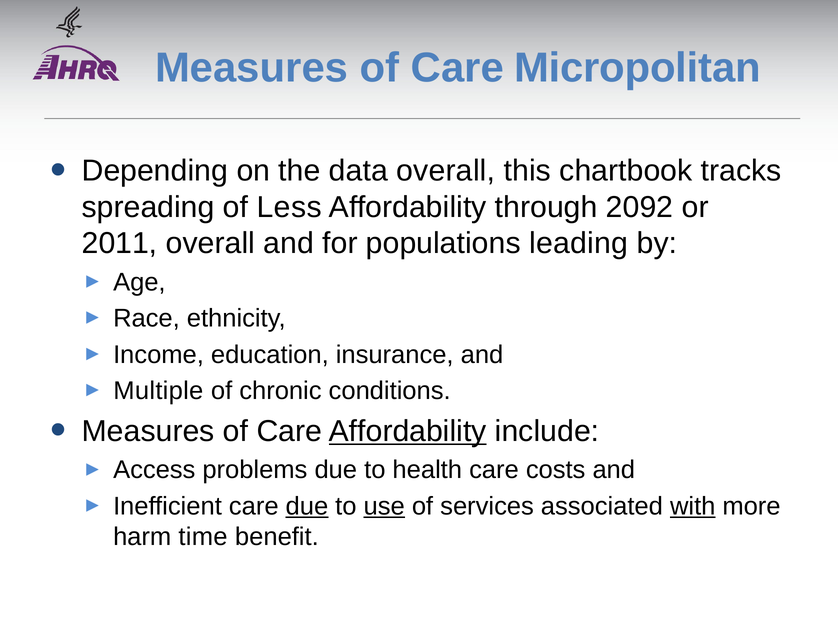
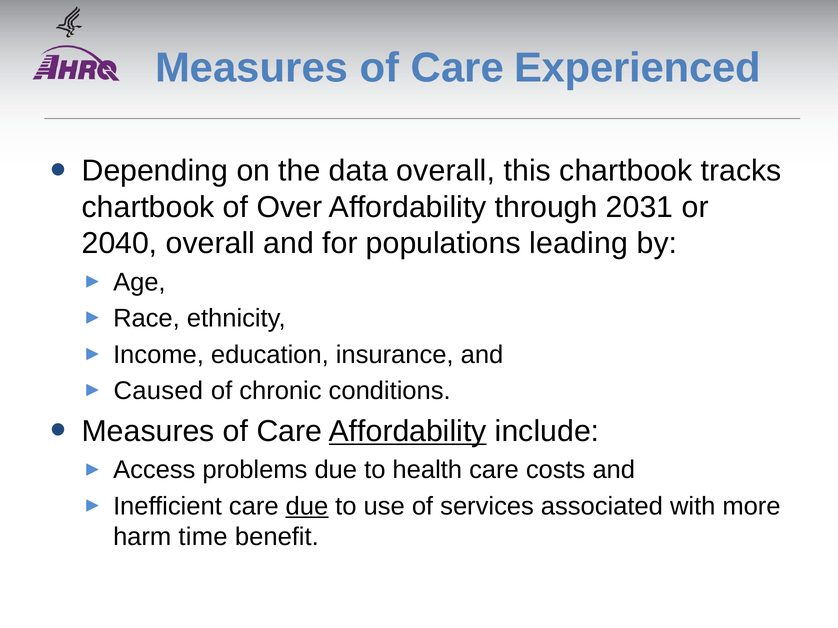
Micropolitan: Micropolitan -> Experienced (637, 68)
spreading: spreading -> chartbook (148, 207)
Less: Less -> Over (289, 207)
2092: 2092 -> 2031 (640, 207)
2011: 2011 -> 2040 (120, 244)
Multiple: Multiple -> Caused (158, 391)
use underline: present -> none (384, 507)
with underline: present -> none (693, 507)
